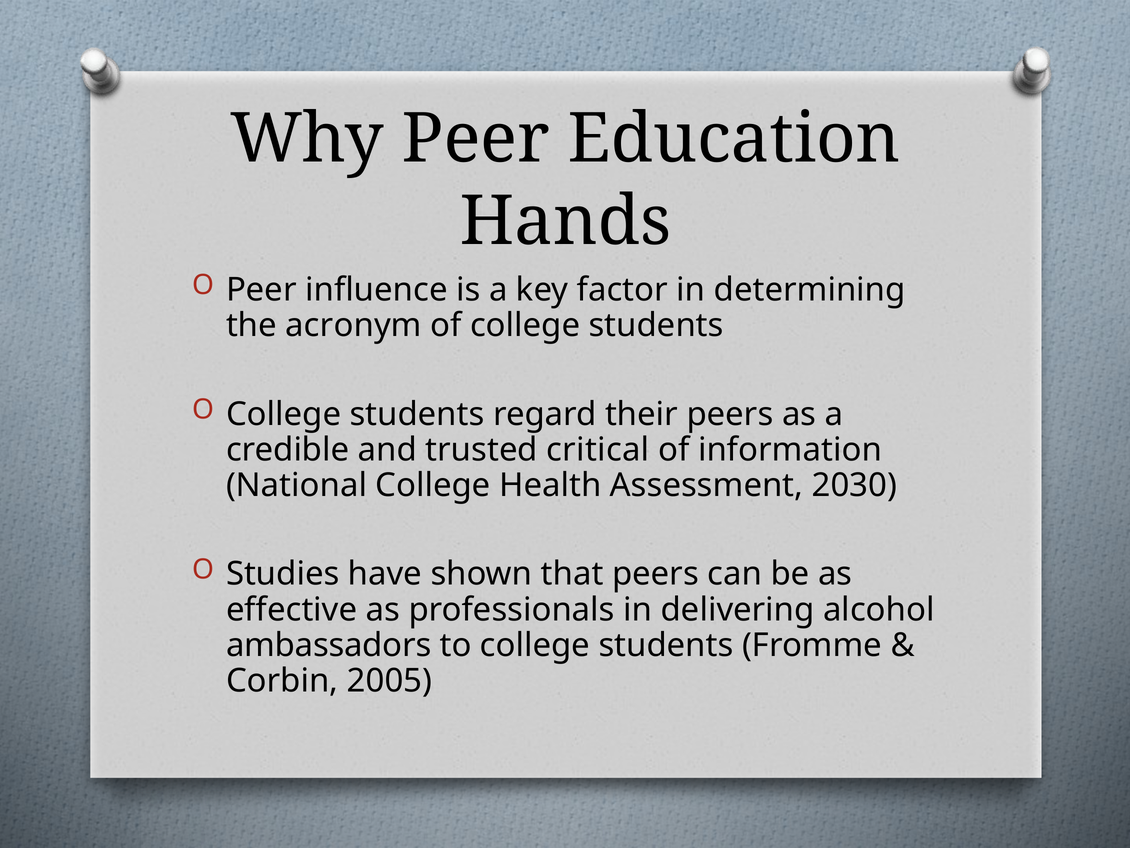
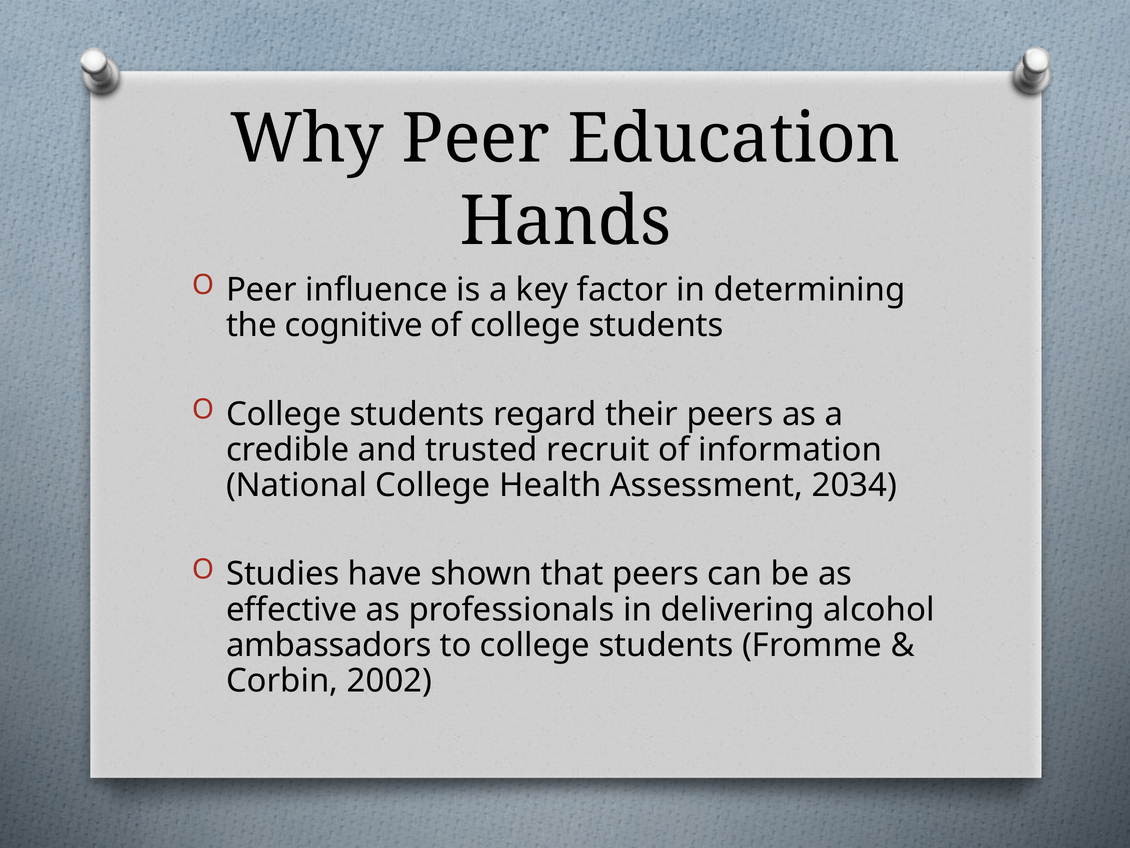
acronym: acronym -> cognitive (354, 325)
critical: critical -> recruit (598, 449)
2030: 2030 -> 2034 (854, 485)
2005: 2005 -> 2002 (390, 681)
